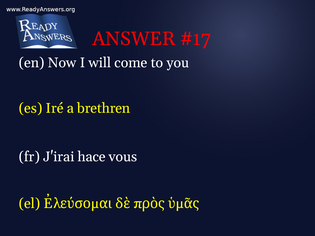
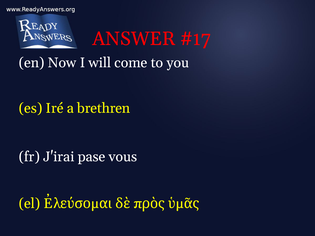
hace: hace -> pase (92, 157)
